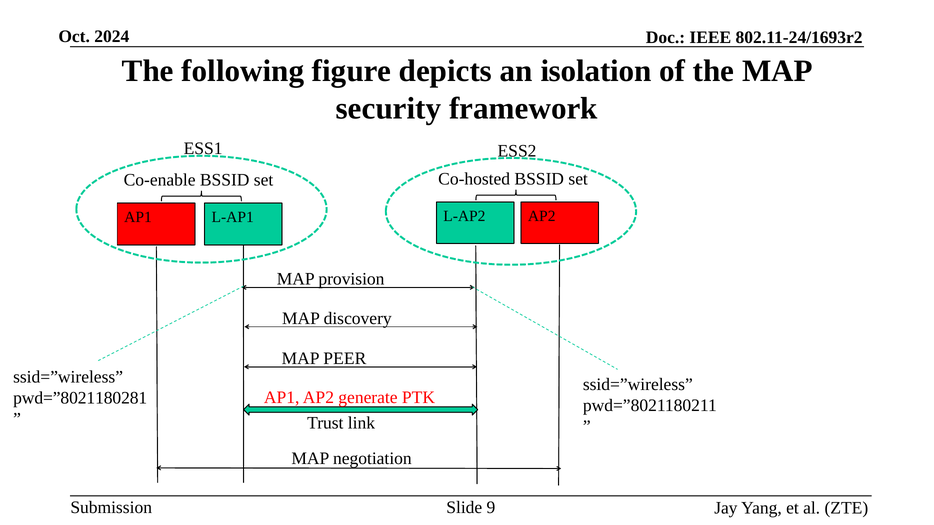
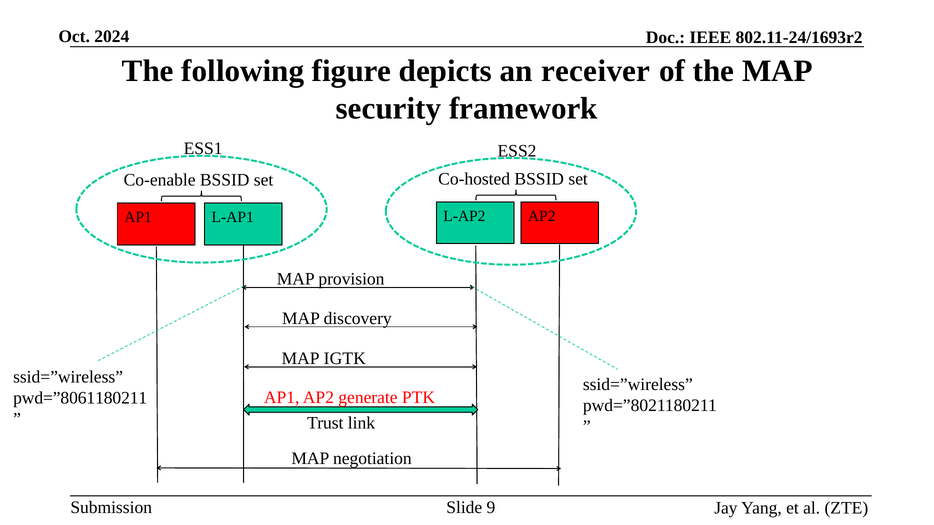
isolation: isolation -> receiver (596, 71)
PEER: PEER -> IGTK (345, 359)
pwd=”8021180281: pwd=”8021180281 -> pwd=”8061180211 (80, 398)
